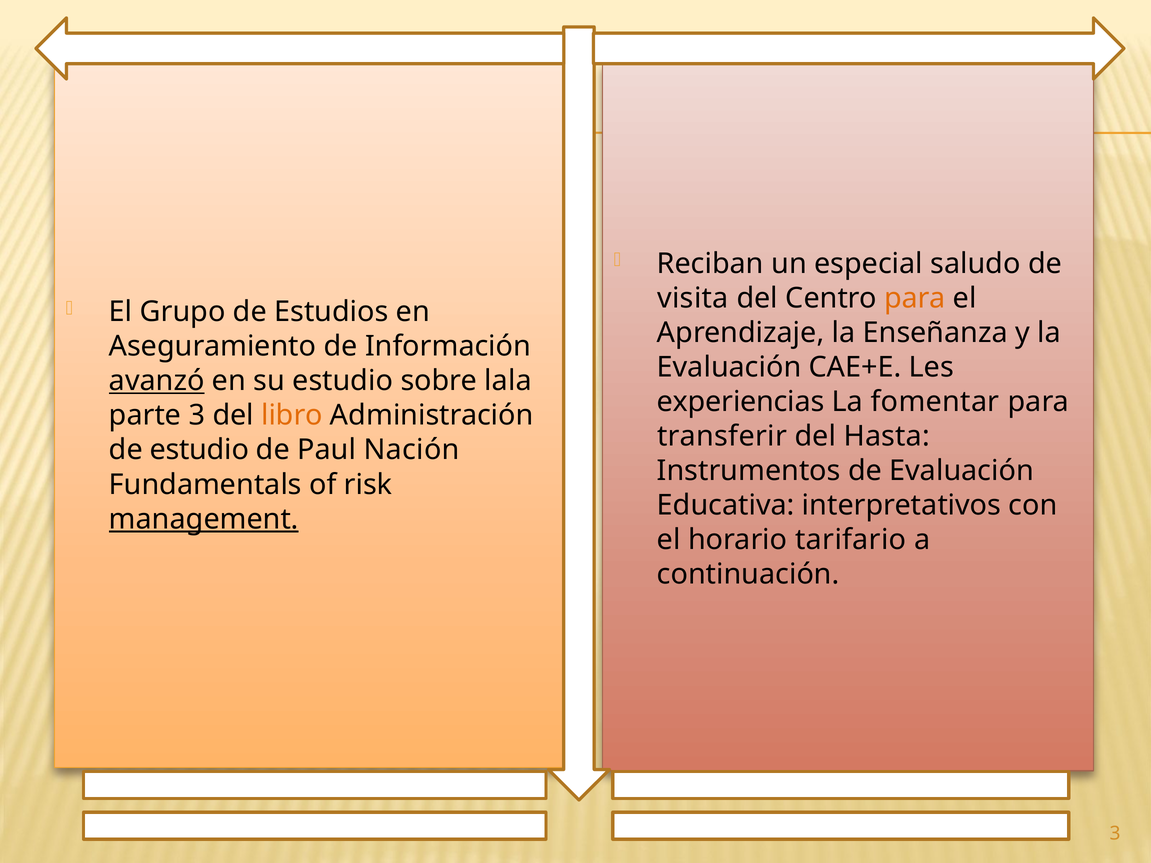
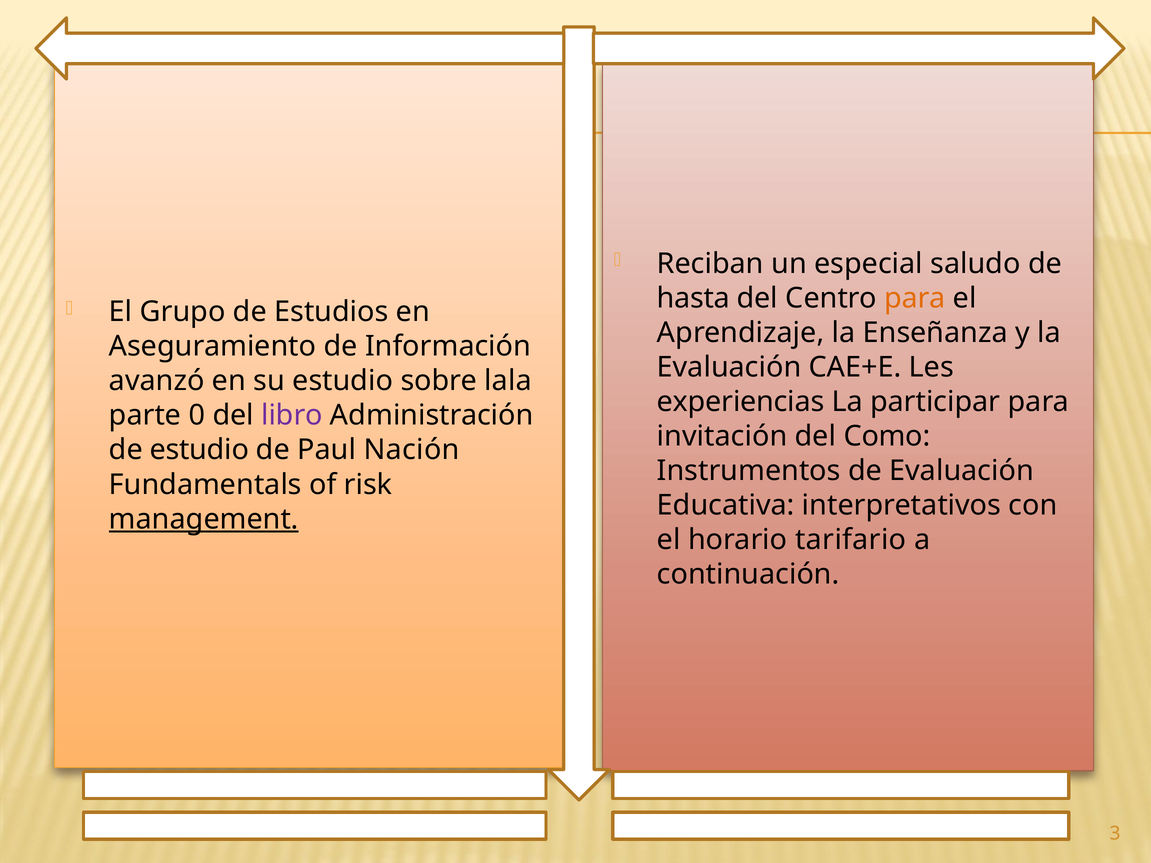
visita: visita -> hasta (693, 298)
avanzó underline: present -> none (157, 381)
fomentar: fomentar -> participar (935, 402)
parte 3: 3 -> 0 (197, 416)
libro colour: orange -> purple (292, 416)
transferir: transferir -> invitación (722, 436)
Hasta: Hasta -> Como (887, 436)
